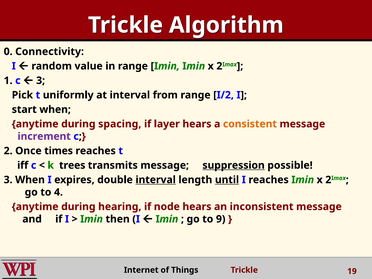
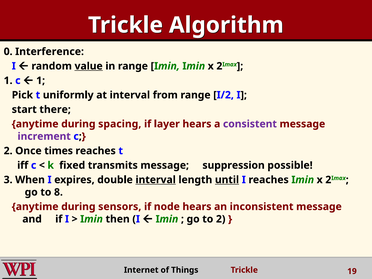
Connectivity: Connectivity -> Interference (50, 52)
value underline: none -> present (89, 66)
3: 3 -> 1 (41, 81)
start when: when -> there (55, 109)
consistent colour: orange -> purple (250, 124)
trees: trees -> fixed (72, 165)
suppression underline: present -> none (234, 165)
4: 4 -> 8 (58, 192)
hearing: hearing -> sensors (120, 207)
to 9: 9 -> 2 (221, 219)
